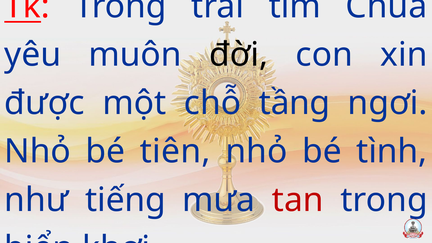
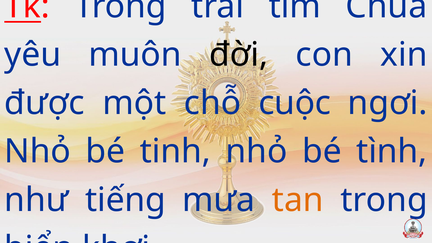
tầng: tầng -> cuộc (295, 103)
tiên: tiên -> tinh (175, 152)
tan colour: red -> orange (298, 200)
